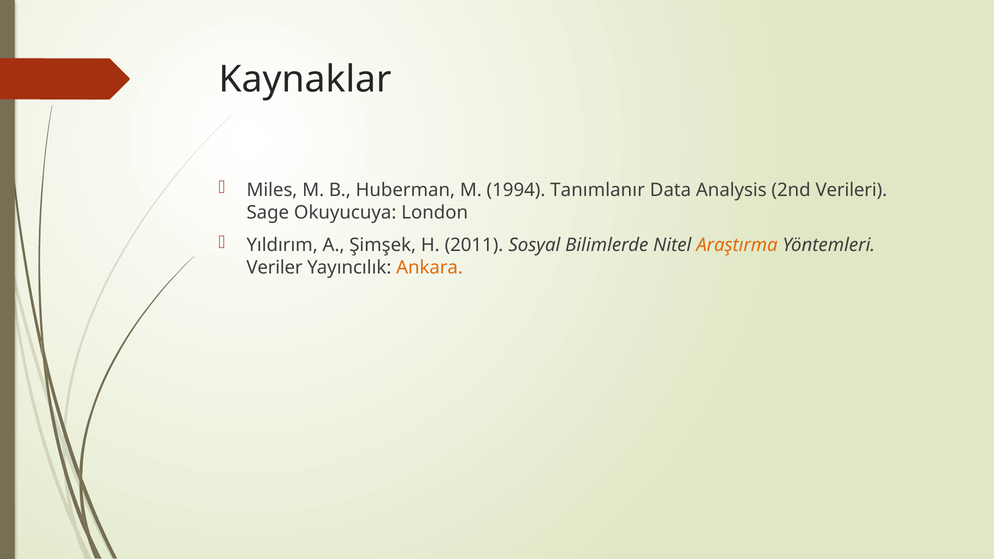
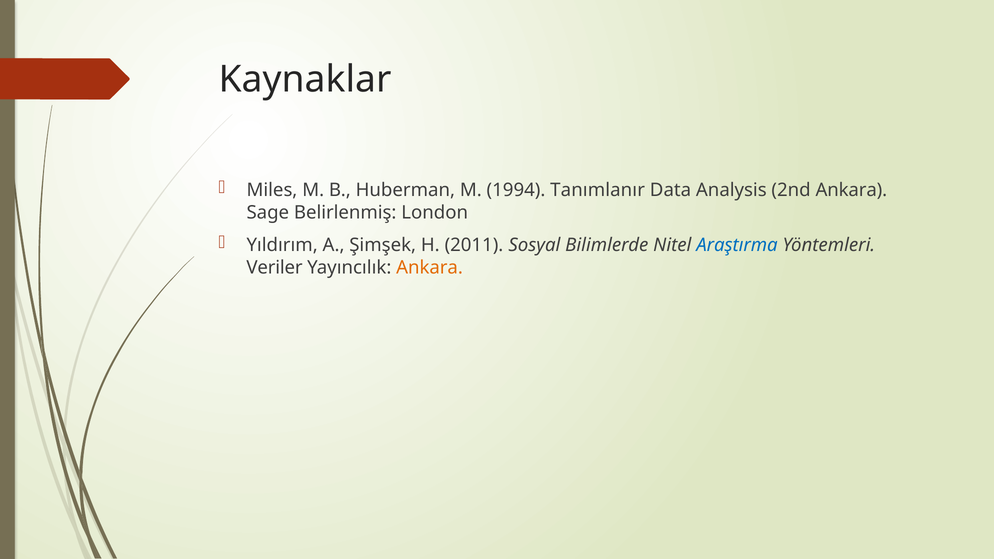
2nd Verileri: Verileri -> Ankara (851, 190)
Okuyucuya: Okuyucuya -> Belirlenmiş (345, 213)
Araştırma colour: orange -> blue (737, 245)
